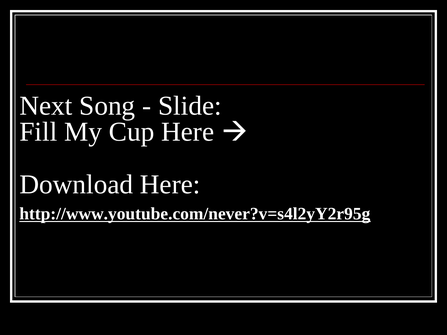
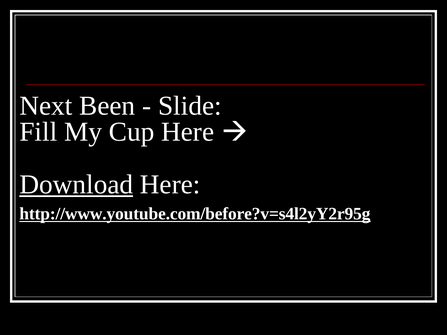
Song: Song -> Been (107, 106)
Download underline: none -> present (76, 184)
http://www.youtube.com/never?v=s4l2yY2r95g: http://www.youtube.com/never?v=s4l2yY2r95g -> http://www.youtube.com/before?v=s4l2yY2r95g (195, 214)
